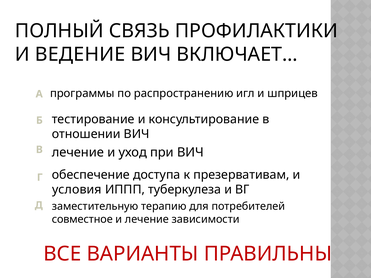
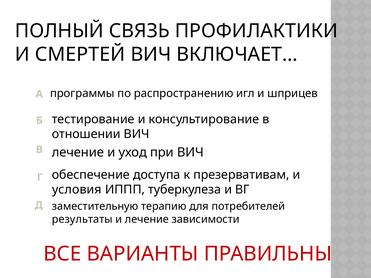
ВЕДЕНИЕ: ВЕДЕНИЕ -> СМЕРТЕЙ (80, 55)
совместное: совместное -> результаты (82, 220)
